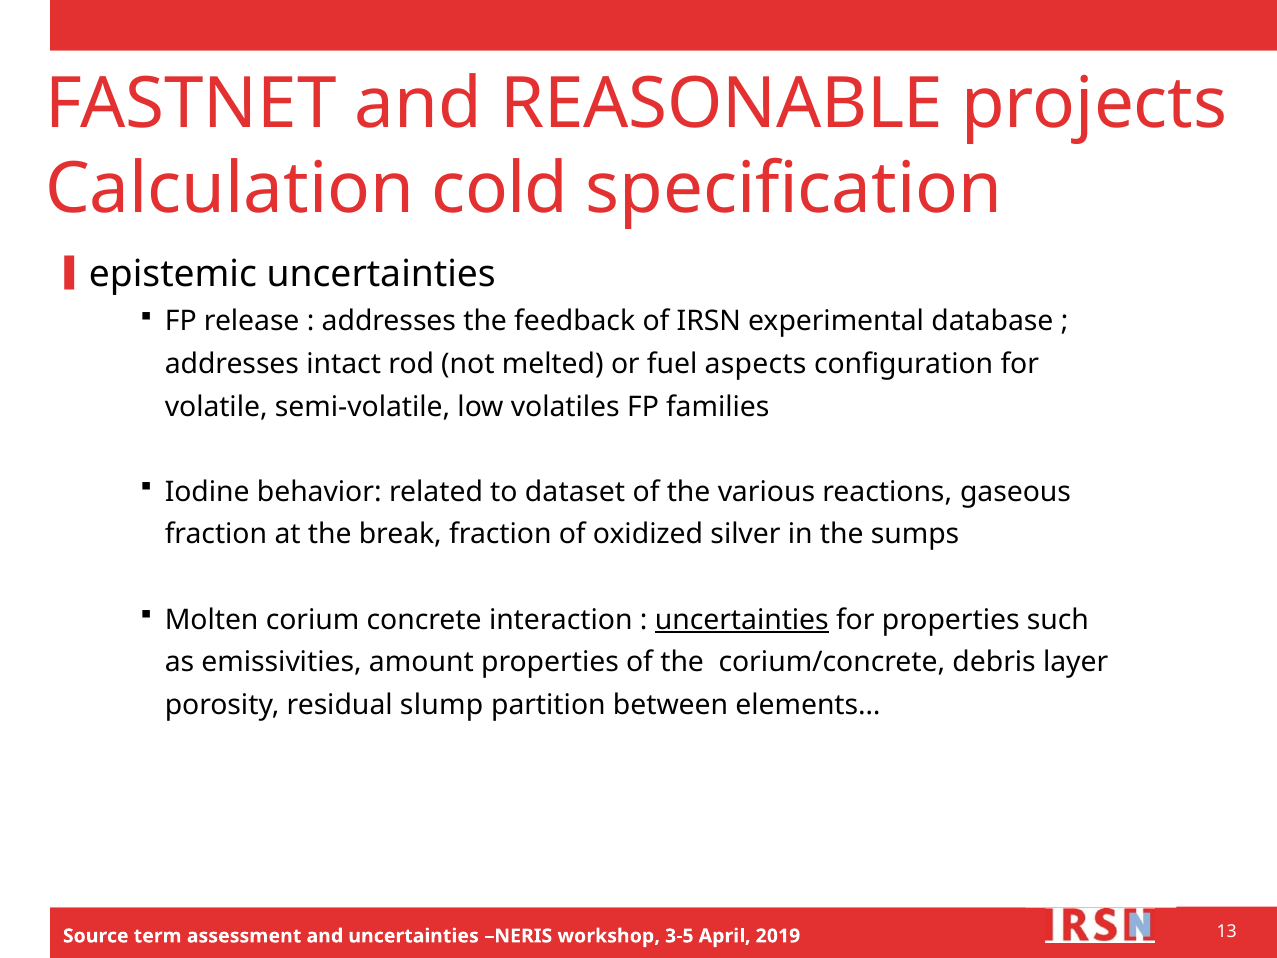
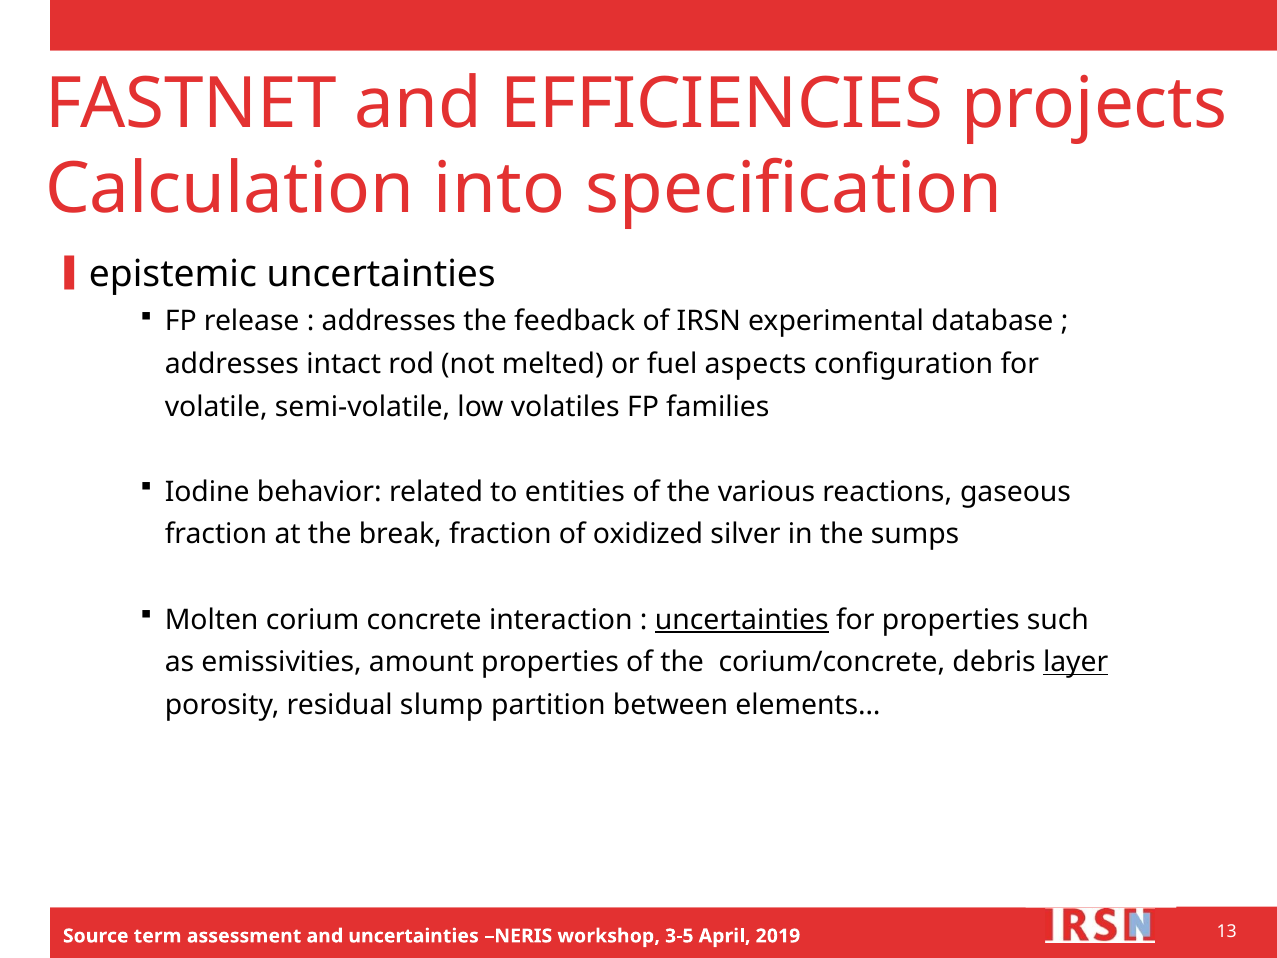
REASONABLE: REASONABLE -> EFFICIENCIES (722, 104)
cold: cold -> into (499, 189)
dataset: dataset -> entities (575, 492)
layer underline: none -> present (1076, 662)
